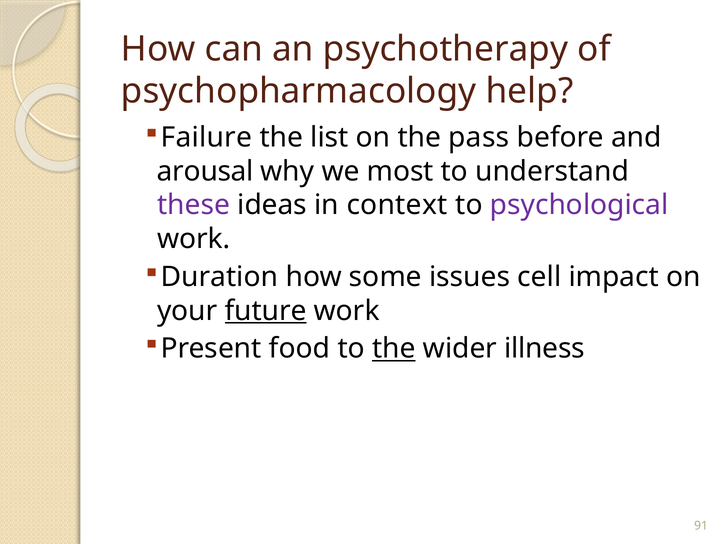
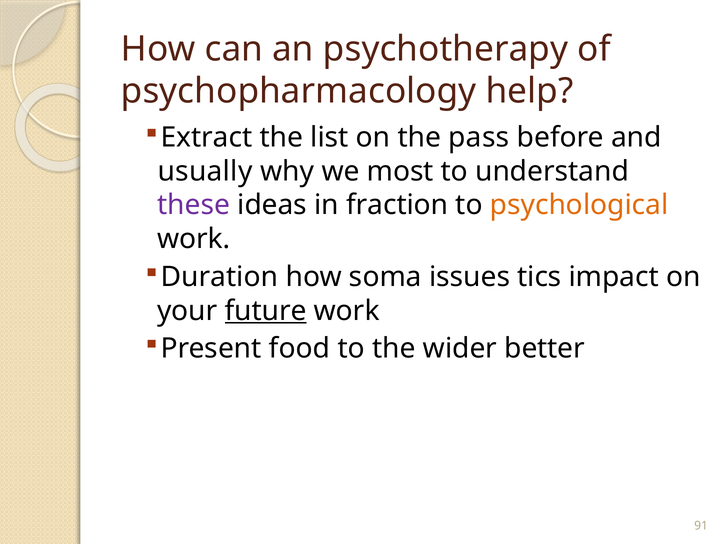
Failure: Failure -> Extract (207, 137)
arousal: arousal -> usually (205, 171)
context: context -> fraction (397, 205)
psychological colour: purple -> orange (579, 205)
some: some -> soma (385, 277)
cell: cell -> tics (539, 277)
the underline: present -> none (394, 348)
illness: illness -> better (545, 348)
